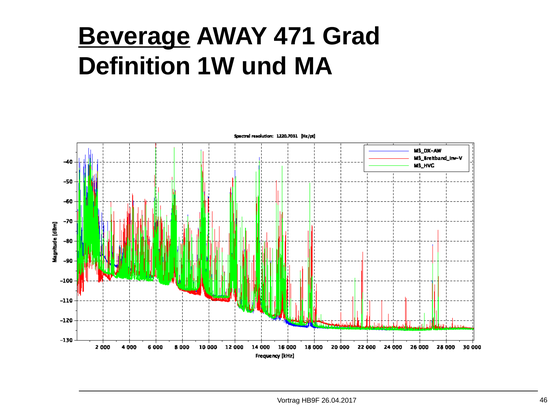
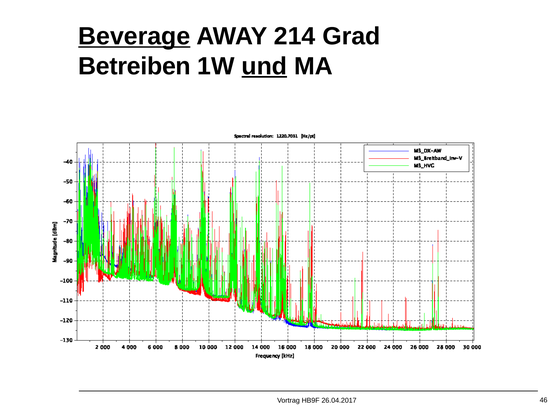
471: 471 -> 214 (295, 36)
Definition: Definition -> Betreiben (134, 66)
und underline: none -> present (264, 66)
